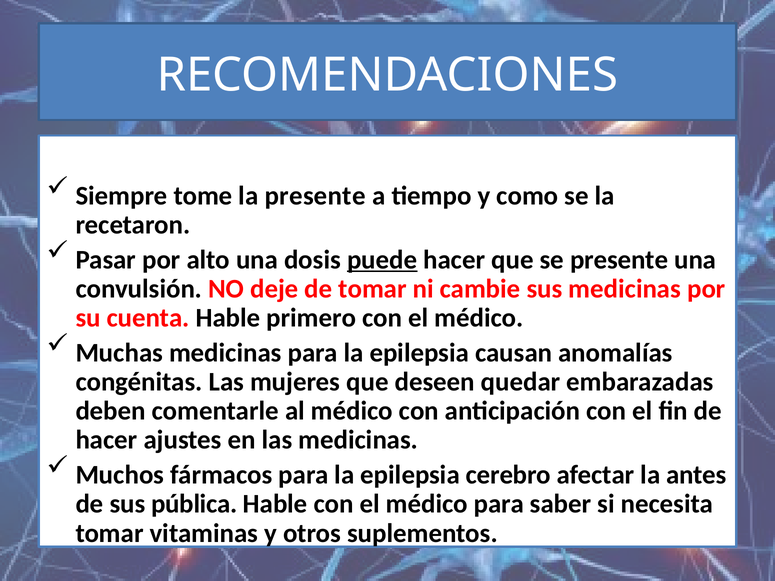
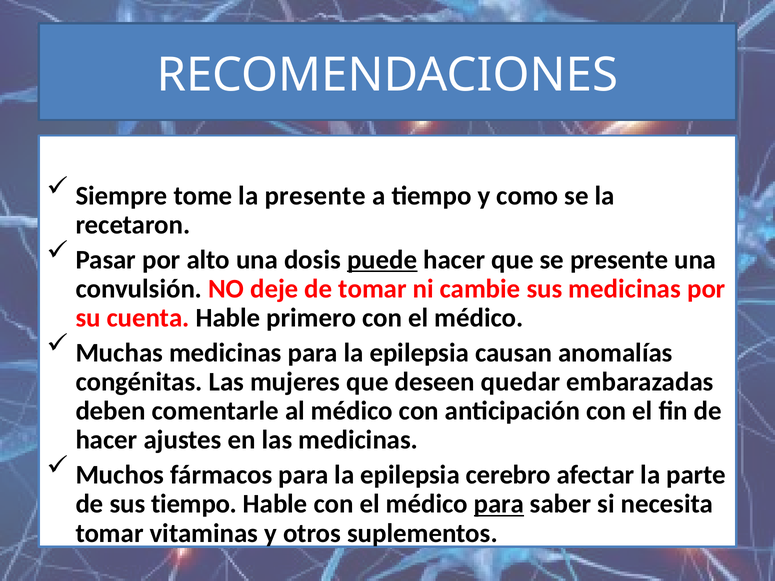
antes: antes -> parte (696, 475)
sus pública: pública -> tiempo (194, 504)
para underline: none -> present (499, 504)
